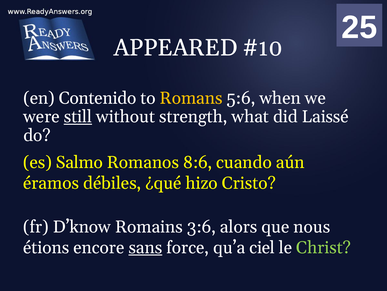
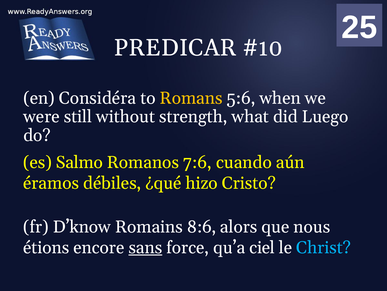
APPEARED: APPEARED -> PREDICAR (175, 48)
Contenido: Contenido -> Considéra (97, 98)
still underline: present -> none (78, 116)
Laissé: Laissé -> Luego (325, 116)
8:6: 8:6 -> 7:6 (197, 162)
3:6: 3:6 -> 8:6 (202, 226)
Christ colour: light green -> light blue (324, 247)
